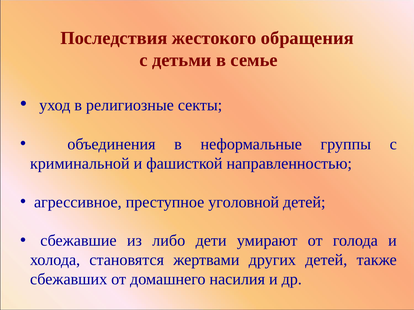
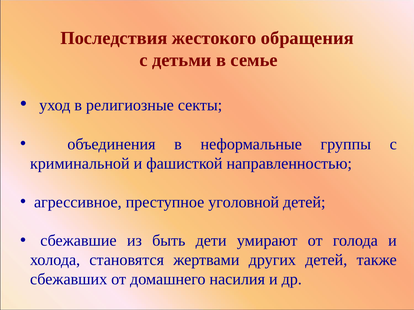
либо: либо -> быть (169, 241)
